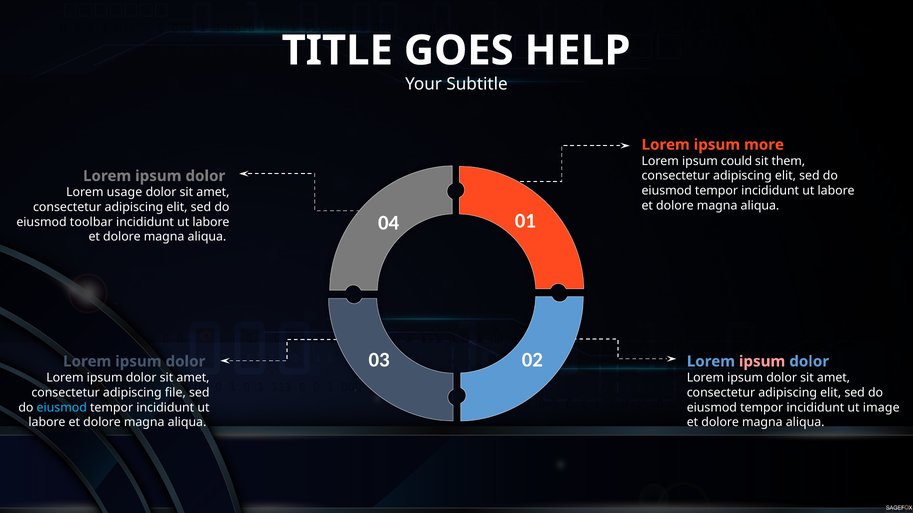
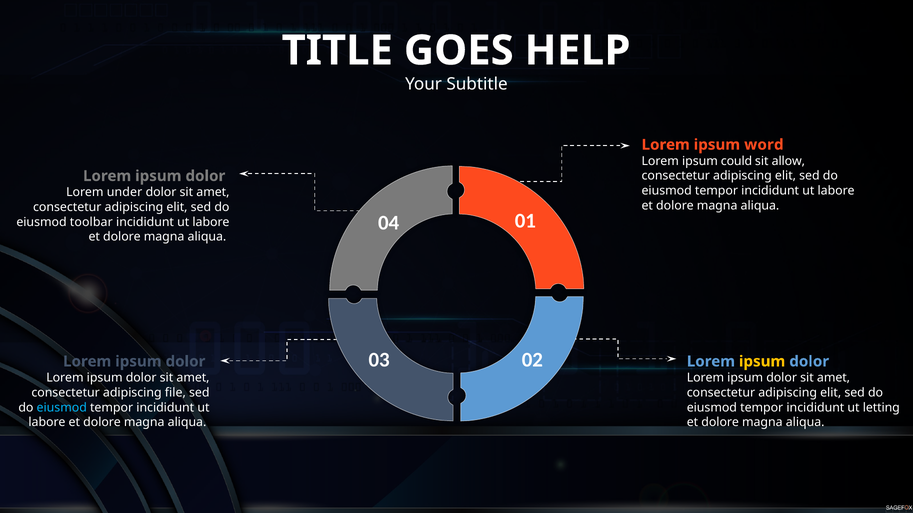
more: more -> word (764, 145)
them: them -> allow (788, 161)
usage: usage -> under (124, 193)
ipsum colour: pink -> yellow (762, 362)
image: image -> letting (881, 408)
